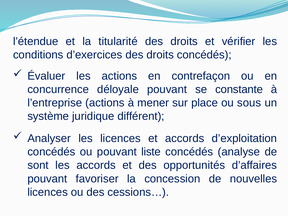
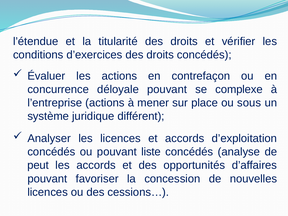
constante: constante -> complexe (239, 89)
sont: sont -> peut (38, 165)
